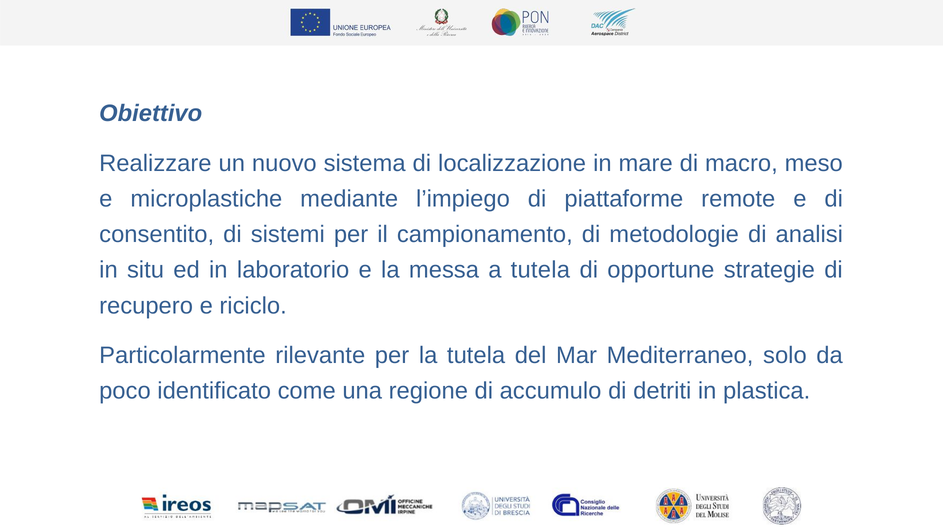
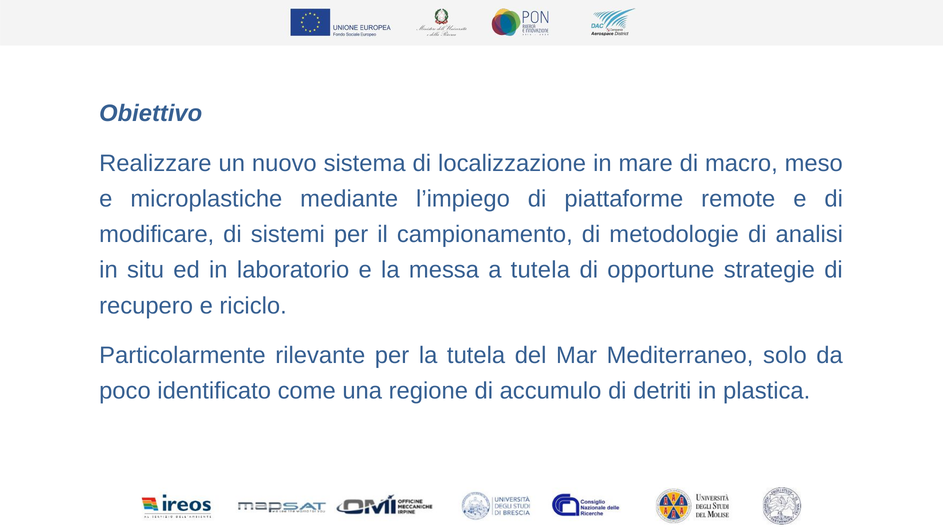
consentito: consentito -> modificare (157, 235)
